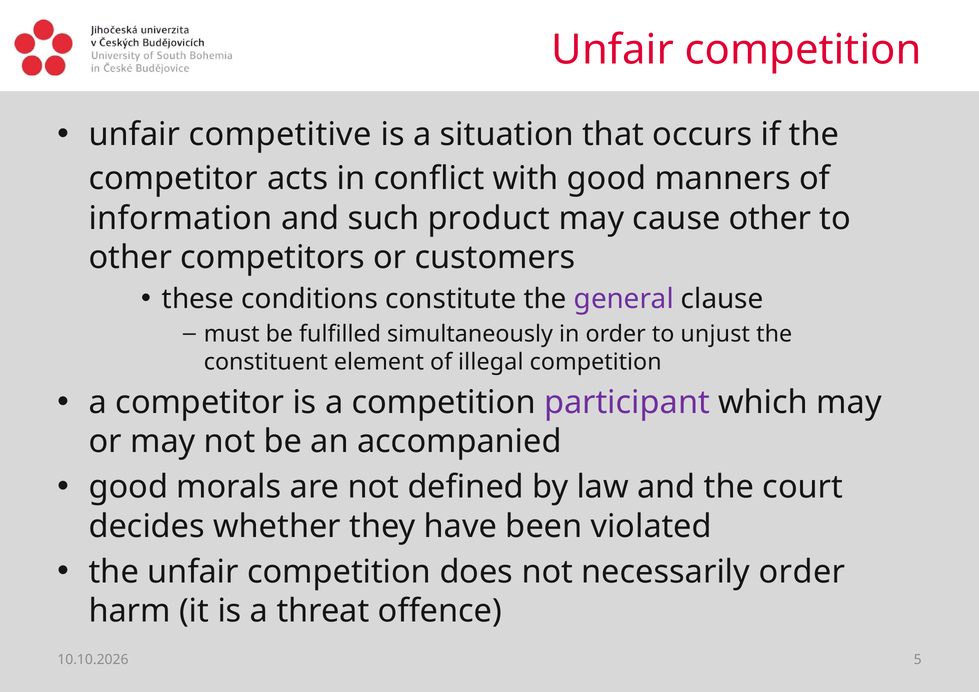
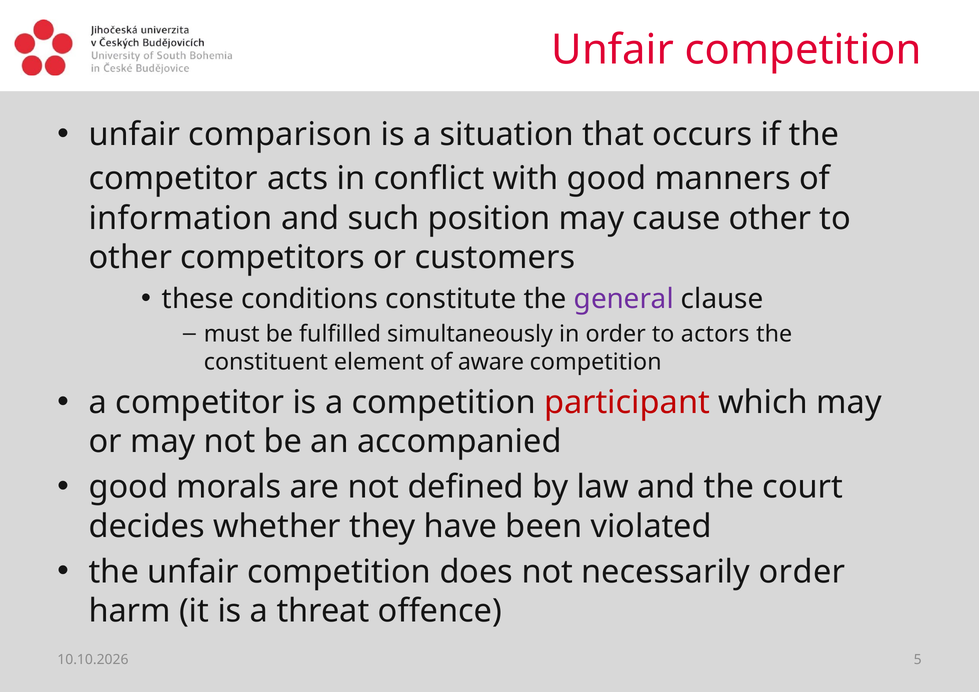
competitive: competitive -> comparison (280, 135)
product: product -> position (489, 218)
unjust: unjust -> actors (715, 334)
illegal: illegal -> aware (491, 362)
participant colour: purple -> red (627, 403)
